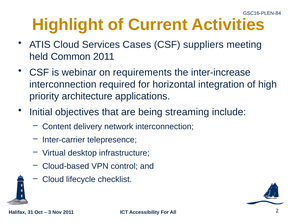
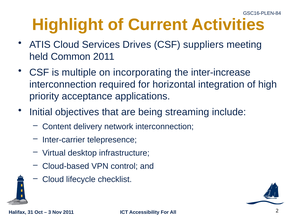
Cases: Cases -> Drives (137, 45)
webinar: webinar -> multiple (79, 72)
requirements: requirements -> incorporating (142, 72)
architecture: architecture -> acceptance (87, 96)
